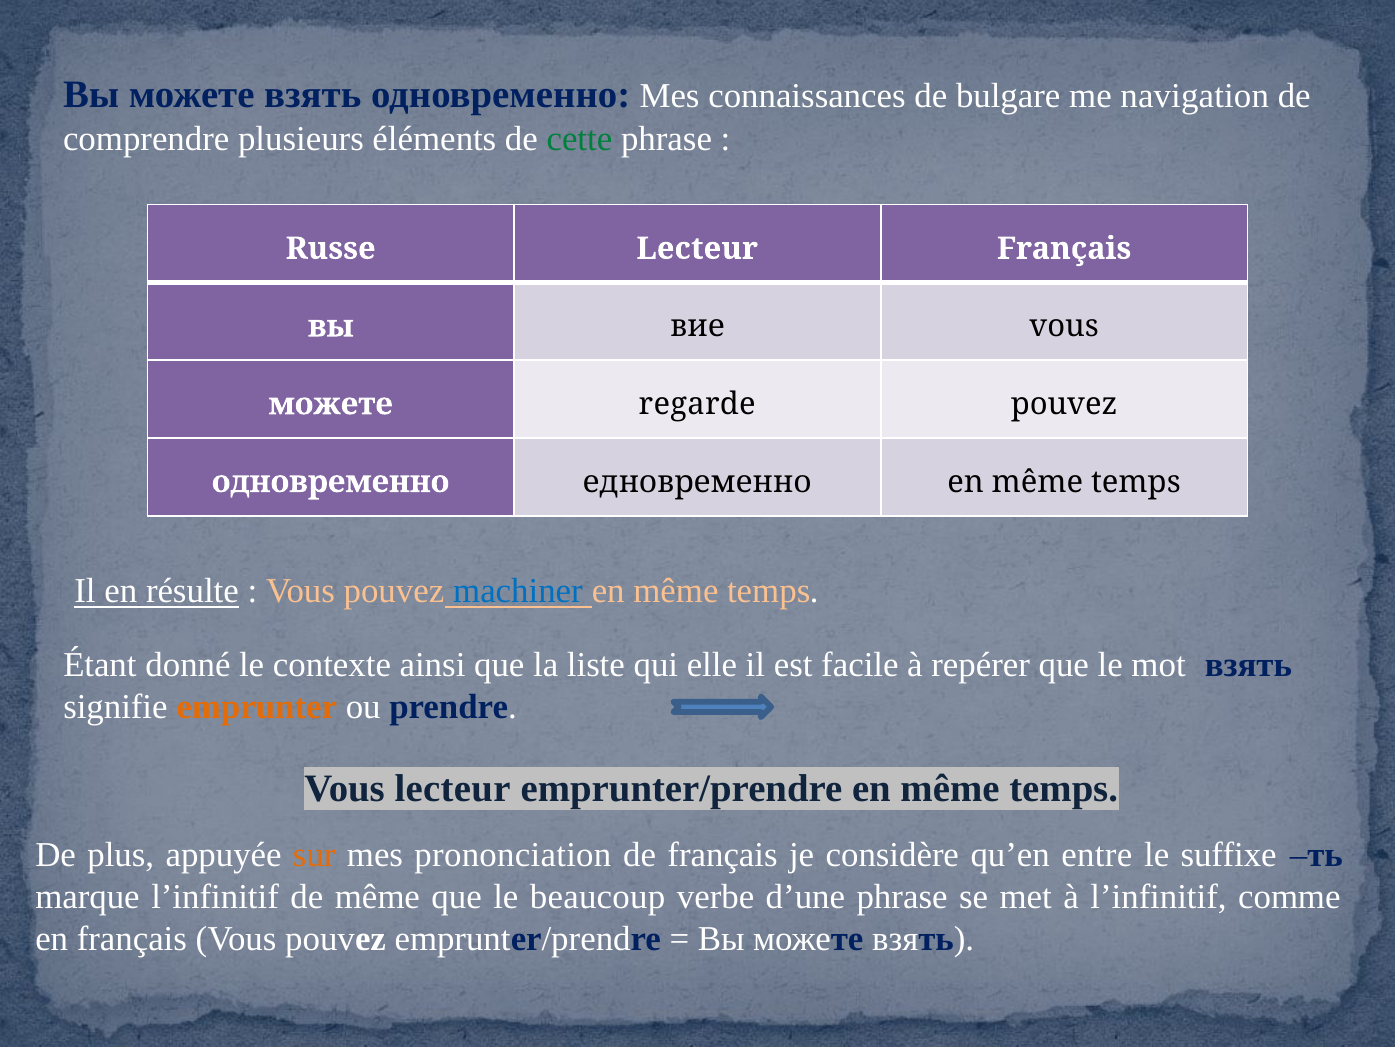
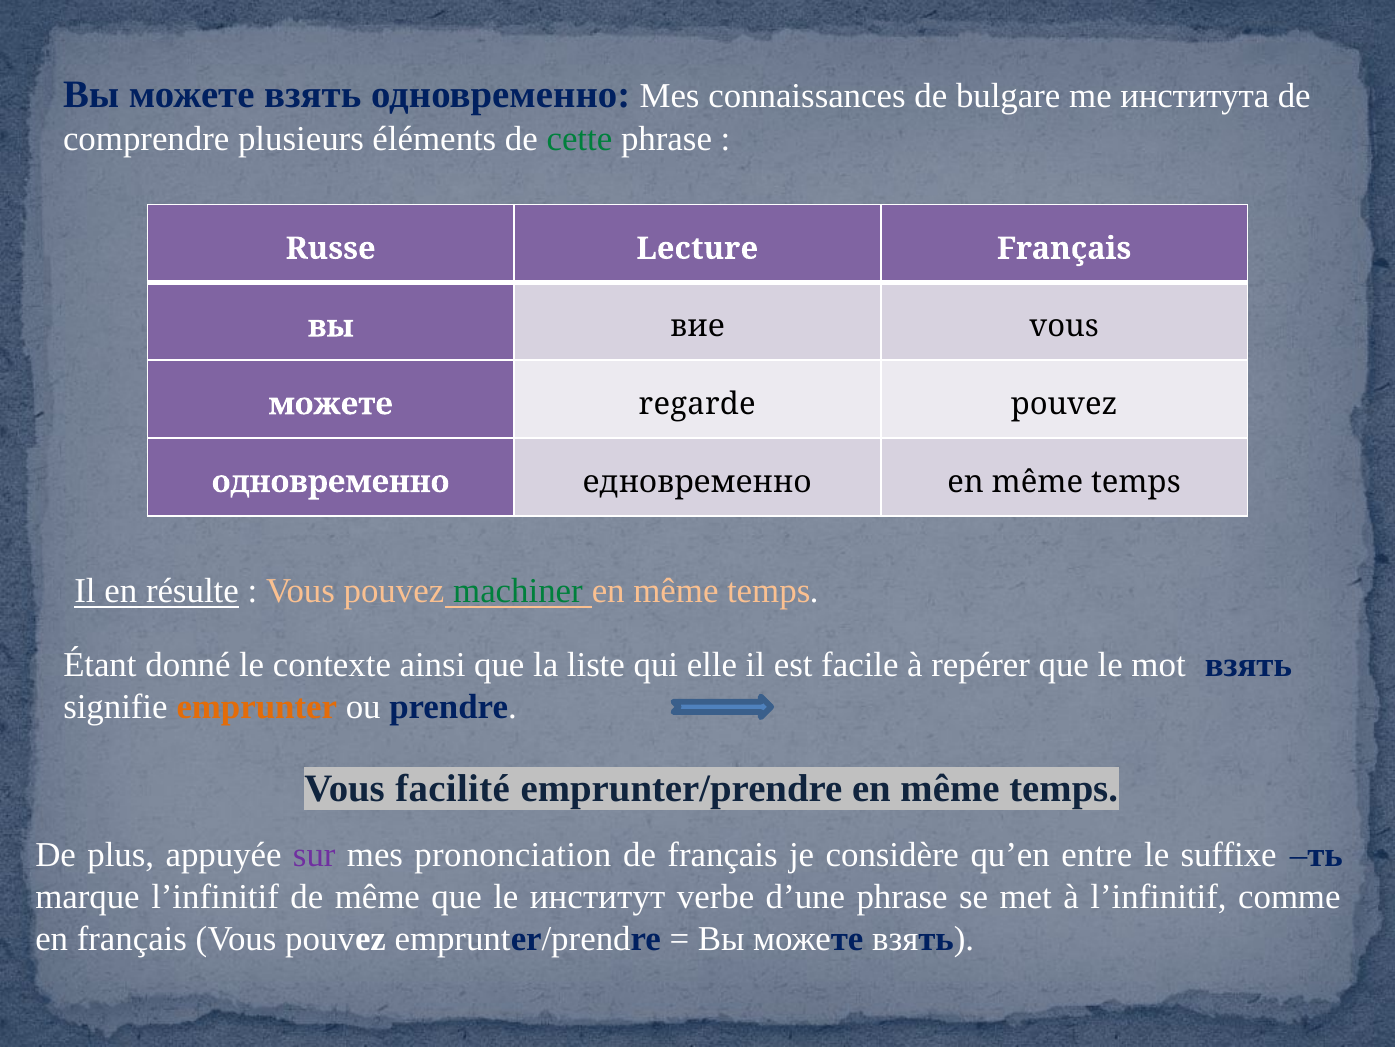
navigation: navigation -> института (1195, 96)
Russe Lecteur: Lecteur -> Lecture (697, 248)
machiner colour: blue -> green (518, 591)
Vous lecteur: lecteur -> facilité (453, 788)
sur colour: orange -> purple (314, 855)
beaucoup: beaucoup -> институт (598, 897)
